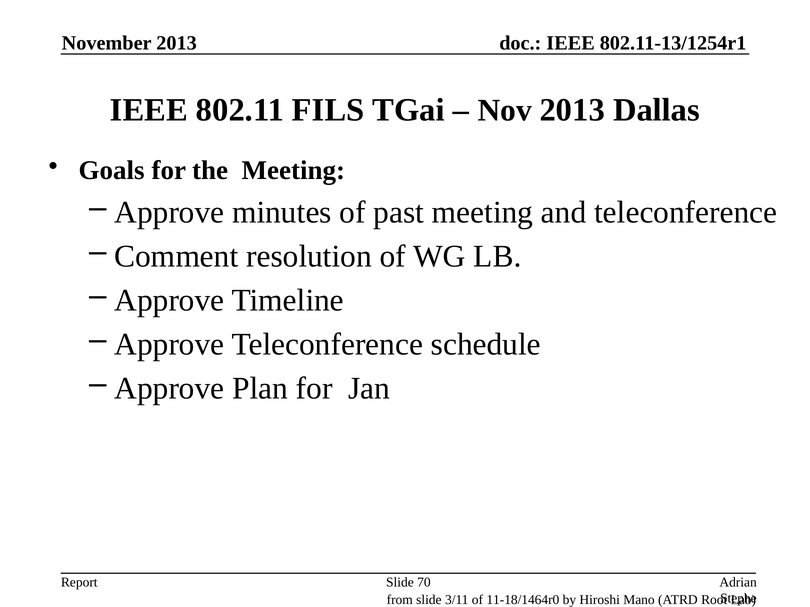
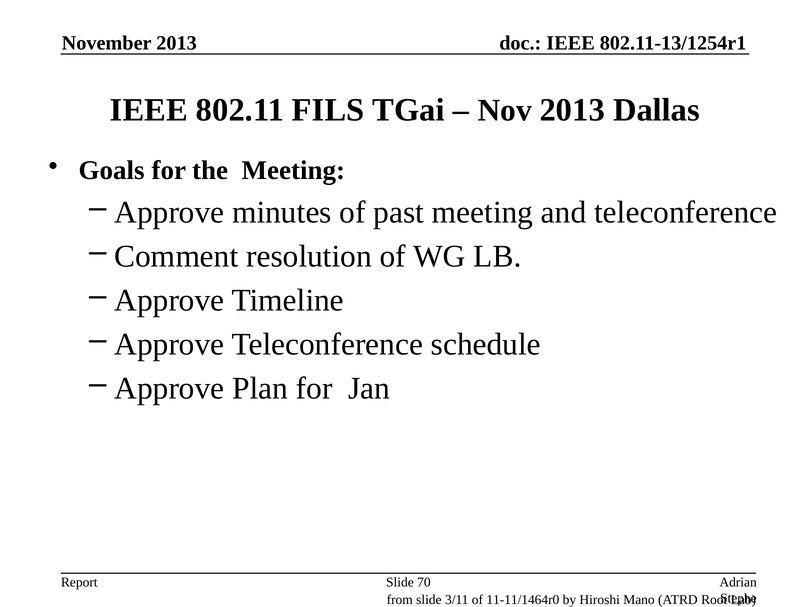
11-18/1464r0: 11-18/1464r0 -> 11-11/1464r0 (523, 600)
